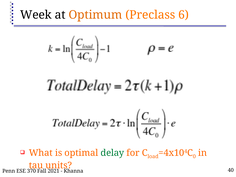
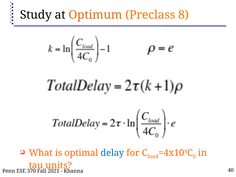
Week: Week -> Study (36, 15)
6: 6 -> 8 (184, 15)
delay colour: green -> blue (112, 153)
